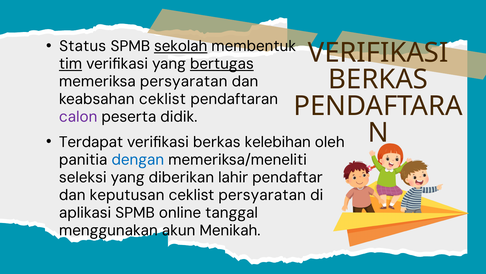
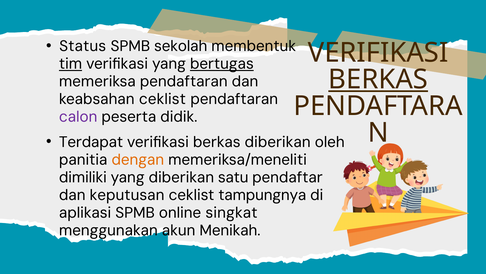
sekolah underline: present -> none (181, 46)
BERKAS underline: none -> present (378, 79)
memeriksa persyaratan: persyaratan -> pendaftaran (184, 81)
berkas kelebihan: kelebihan -> diberikan (278, 142)
dengan colour: blue -> orange (138, 159)
seleksi: seleksi -> dimiliki (83, 177)
lahir: lahir -> satu (233, 177)
ceklist persyaratan: persyaratan -> tampungnya (262, 195)
tanggal: tanggal -> singkat (231, 212)
